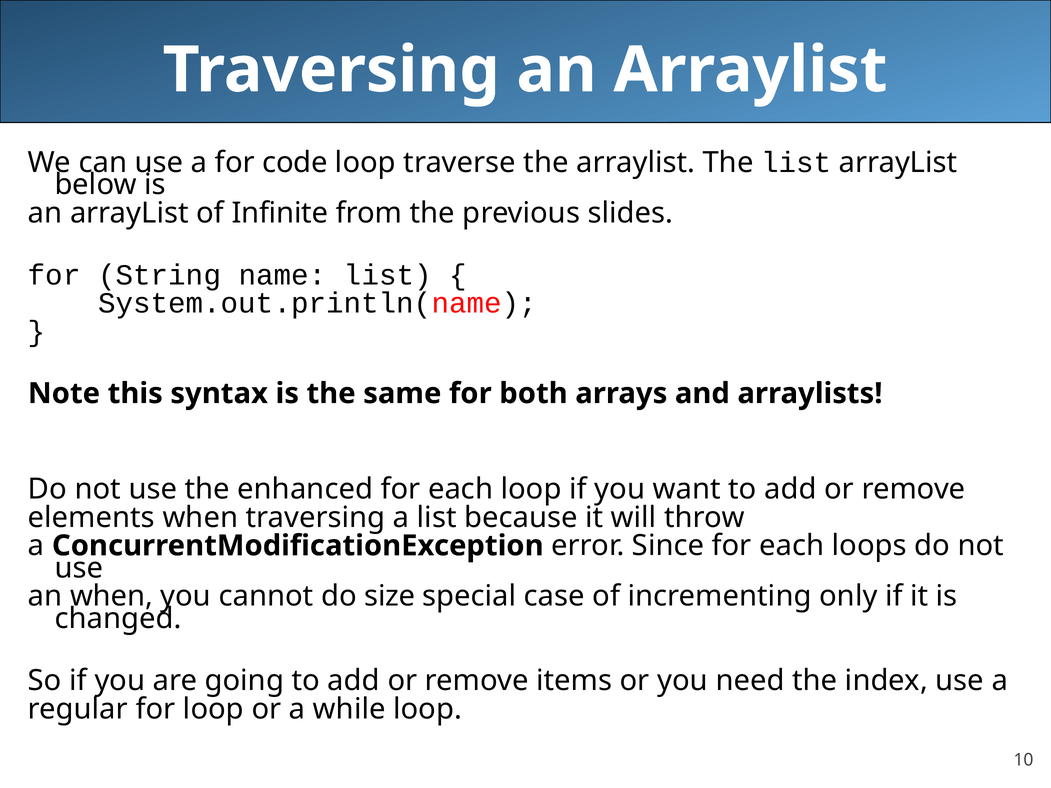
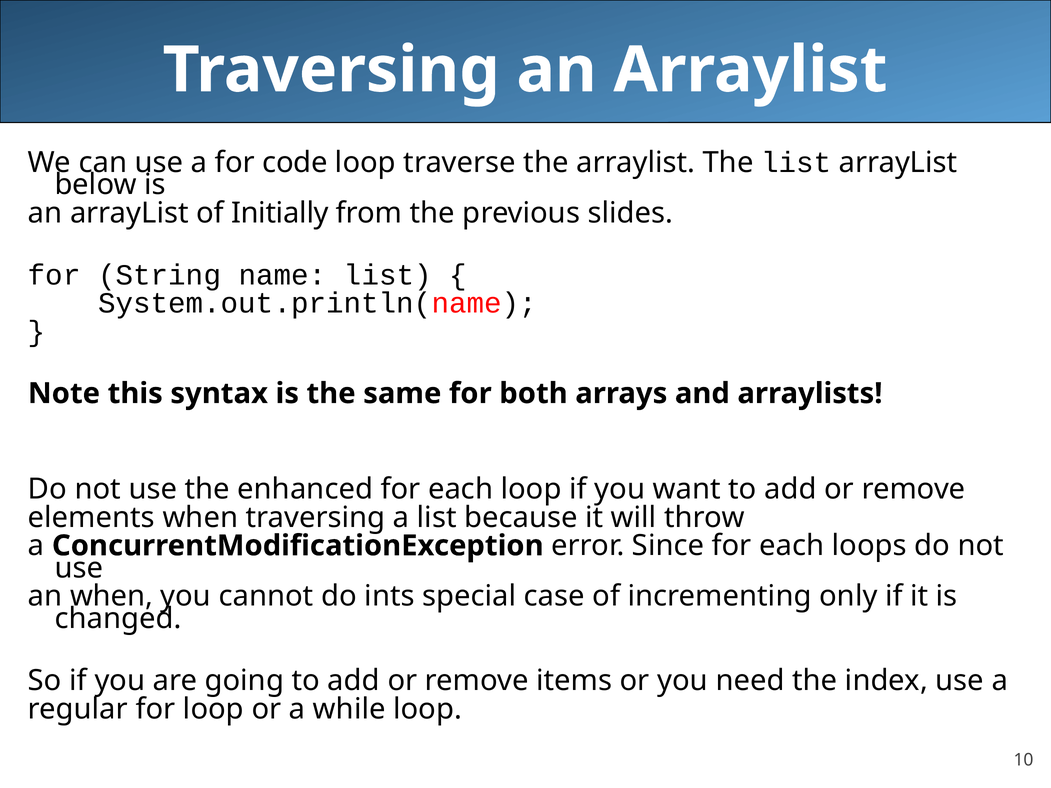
Infinite: Infinite -> Initially (280, 213)
size: size -> ints (390, 597)
